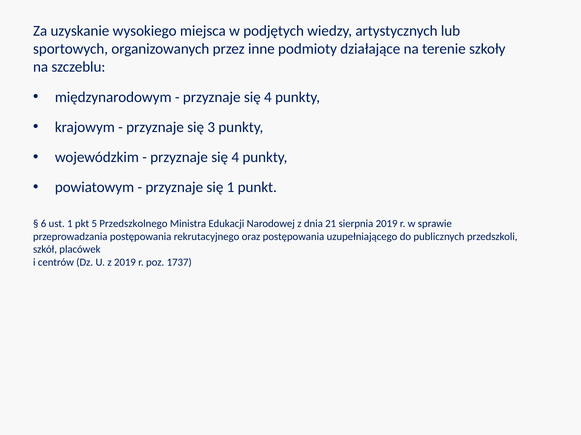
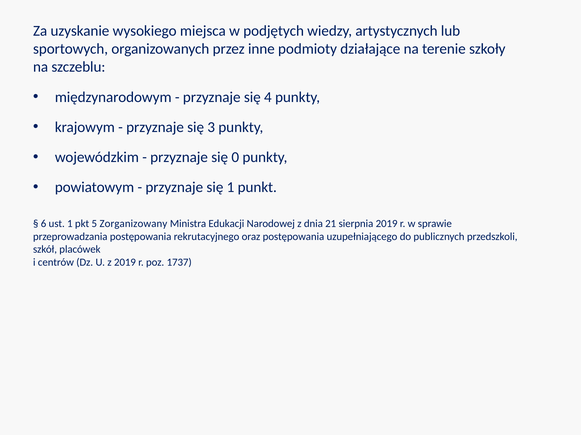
4: 4 -> 0 (235, 158)
Przedszkolnego: Przedszkolnego -> Zorganizowany (133, 224)
